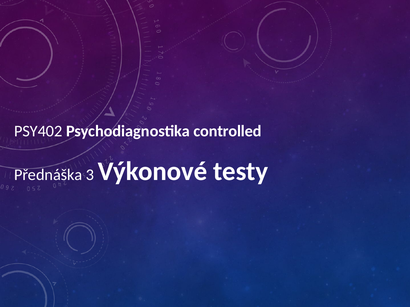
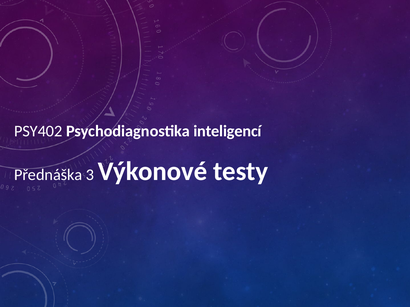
controlled: controlled -> inteligencí (228, 132)
